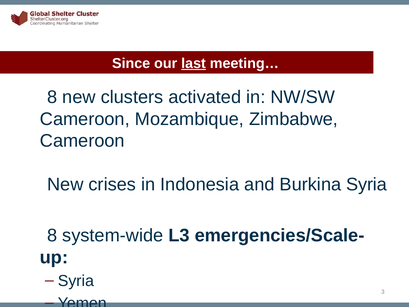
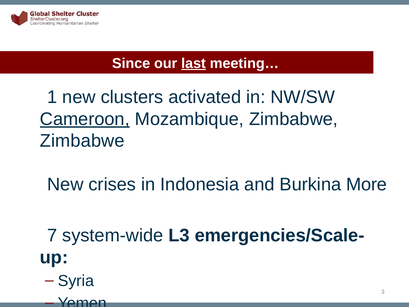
8: 8 -> 1 (52, 97)
Cameroon underline: none -> present (85, 119)
Cameroon: Cameroon -> Zimbabwe (82, 141)
Burkina Syria: Syria -> More (367, 184)
8: 8 -> 7 (52, 235)
